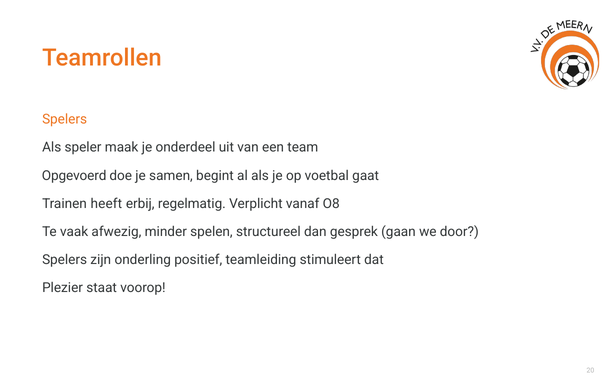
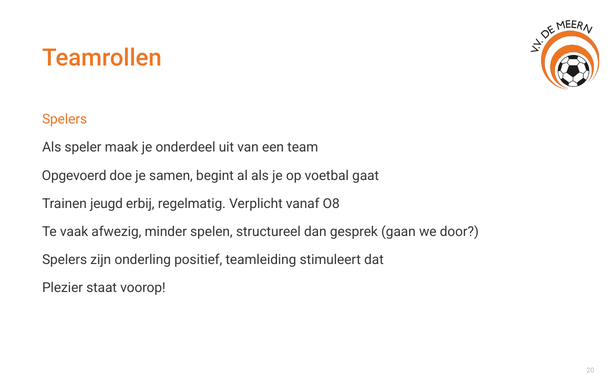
heeft: heeft -> jeugd (106, 204)
